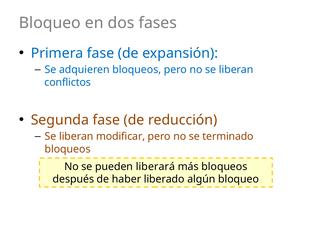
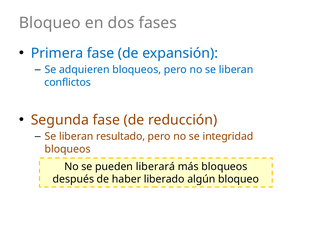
modificar: modificar -> resultado (121, 136)
terminado: terminado -> integridad (228, 136)
